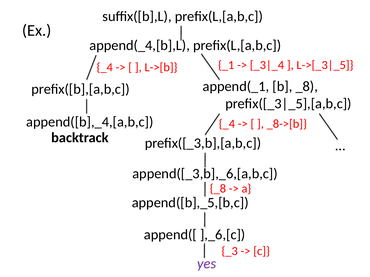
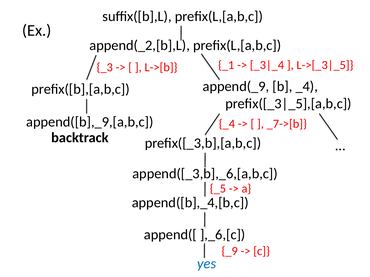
append(_4,[b],L: append(_4,[b],L -> append(_2,[b],L (140, 45)
_4: _4 -> _3 (105, 67)
append(_1: append(_1 -> append(_9 (236, 87)
b _8: _8 -> _4 (307, 87)
append([b],_4,[a,b,c: append([b],_4,[a,b,c -> append([b],_9,[a,b,c (90, 122)
_8->[b: _8->[b -> _7->[b (287, 124)
_8: _8 -> _5 (218, 189)
append([b],_5,[b,c: append([b],_5,[b,c -> append([b],_4,[b,c (190, 203)
_3: _3 -> _9 (230, 252)
yes colour: purple -> blue (207, 264)
